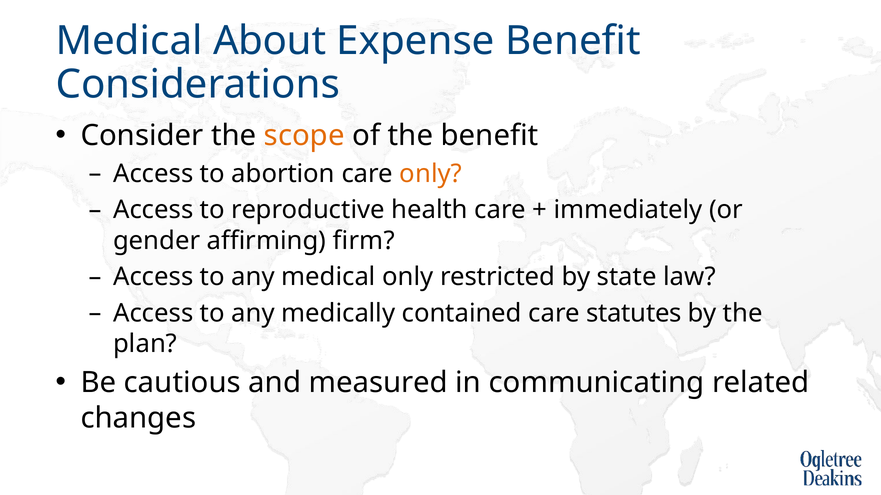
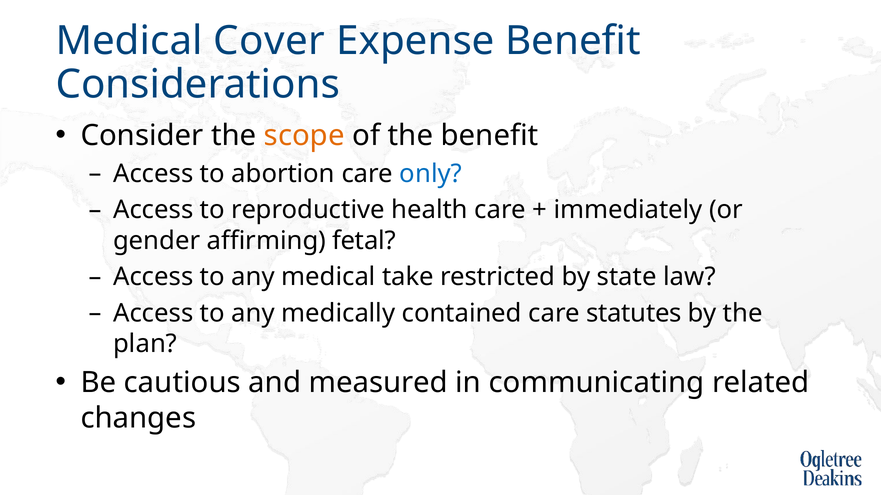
About: About -> Cover (269, 41)
only colour: orange -> blue (431, 174)
firm: firm -> fetal (364, 241)
medical only: only -> take (408, 277)
